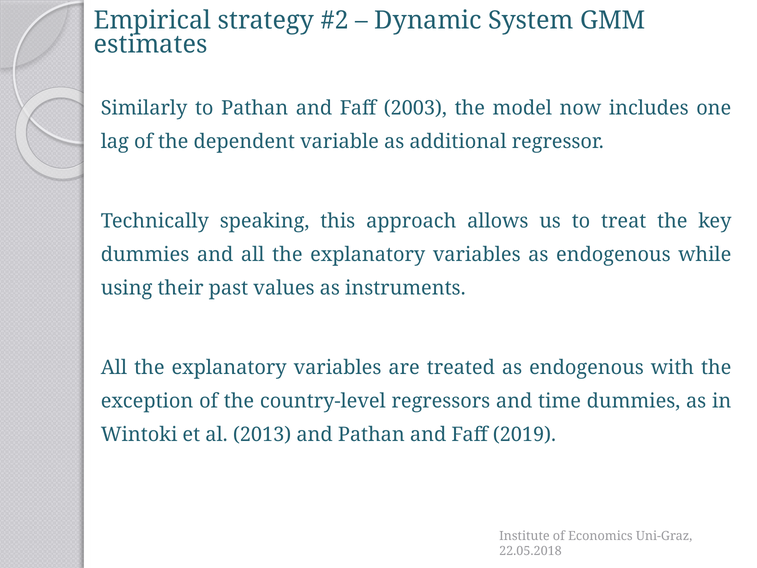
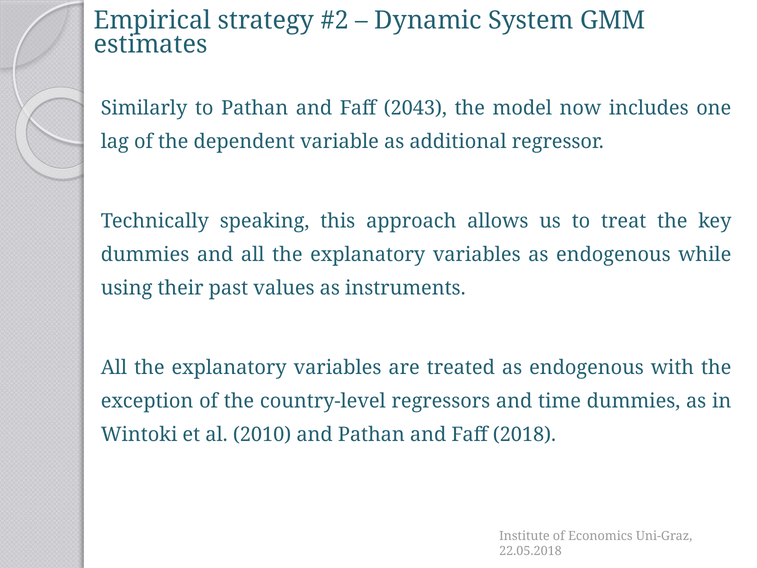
2003: 2003 -> 2043 (415, 108)
2013: 2013 -> 2010 (262, 435)
2019: 2019 -> 2018 (524, 435)
